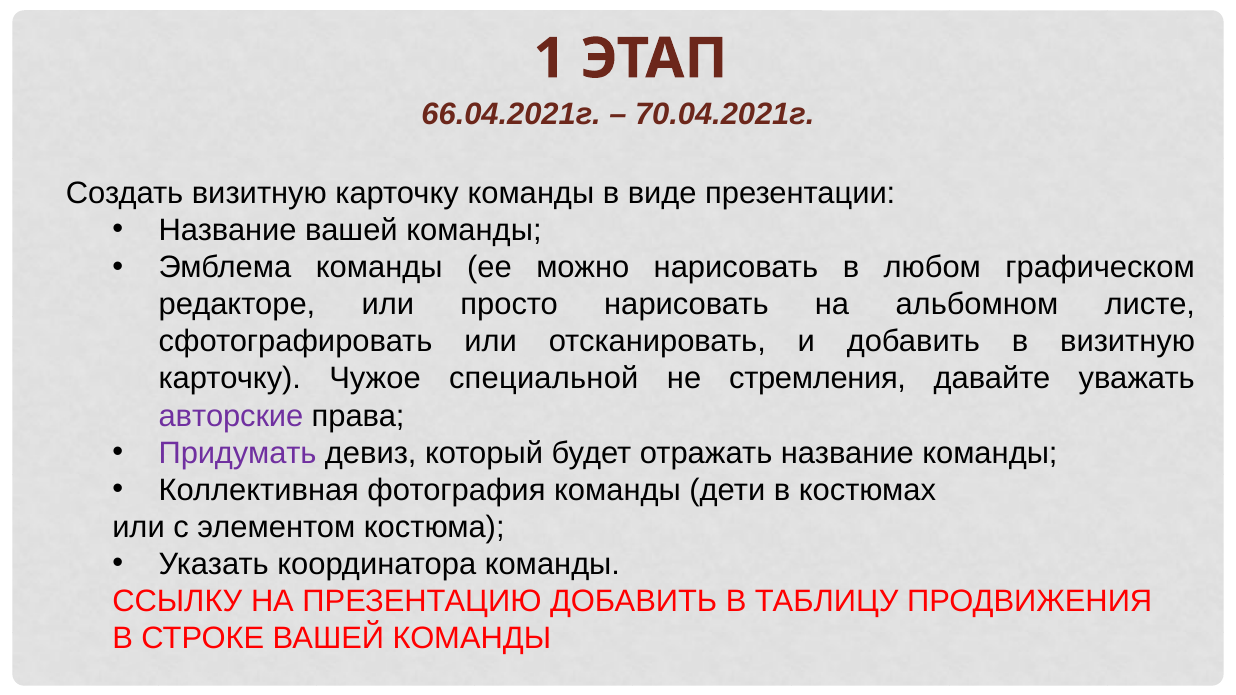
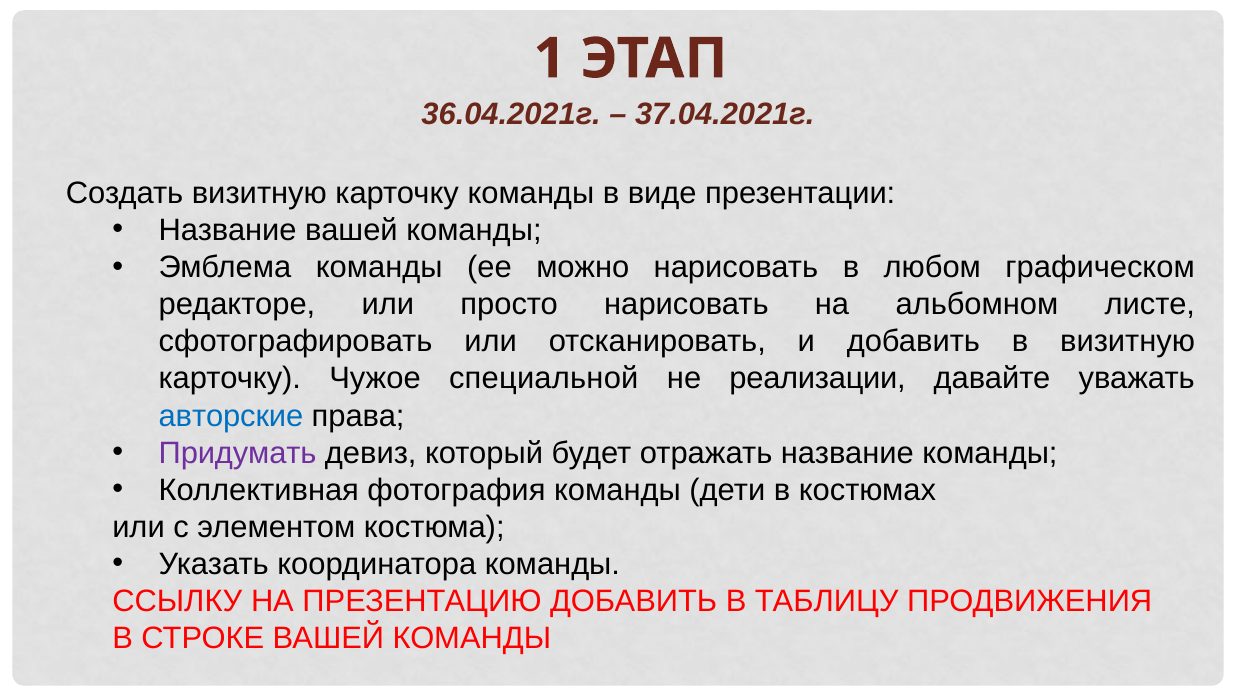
66.04.2021г: 66.04.2021г -> 36.04.2021г (511, 115)
70.04.2021г: 70.04.2021г -> 37.04.2021г (725, 115)
стремления: стремления -> реализации (818, 379)
авторские colour: purple -> blue (231, 416)
